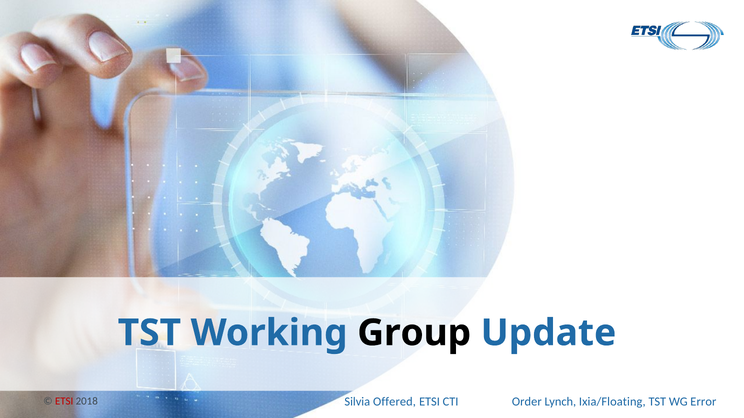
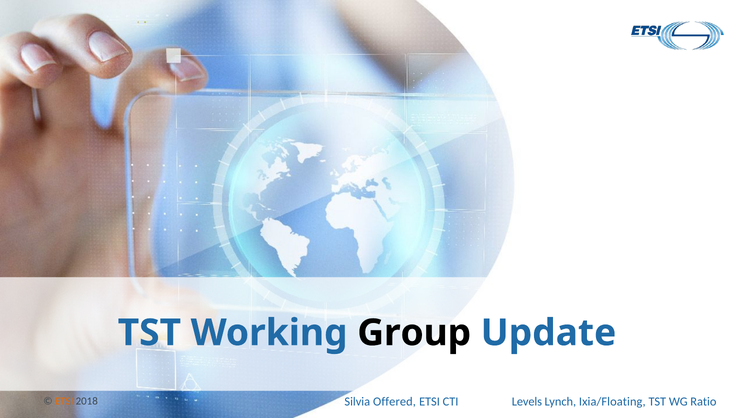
ETSI colour: red -> orange (64, 402)
Order: Order -> Levels (527, 402)
Error: Error -> Ratio (703, 402)
